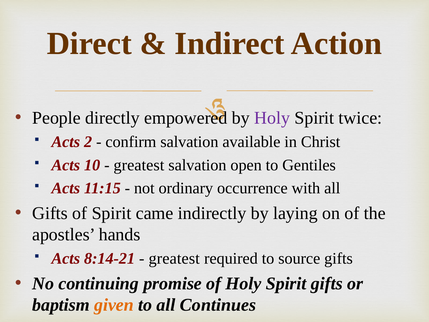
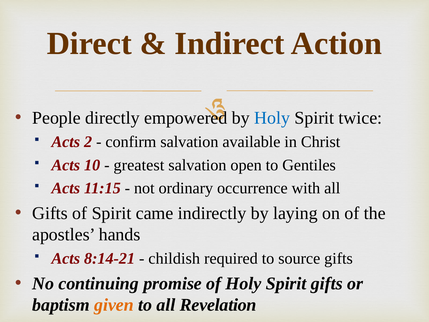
Holy colour: purple -> blue (272, 118)
greatest: greatest -> childish (174, 258)
Continues: Continues -> Revelation (218, 305)
